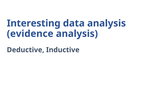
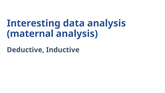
evidence: evidence -> maternal (30, 34)
